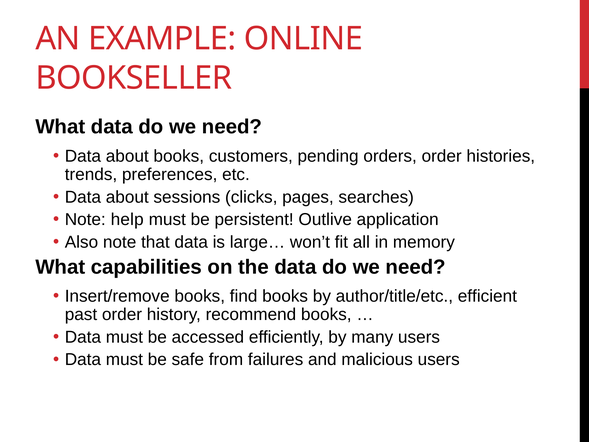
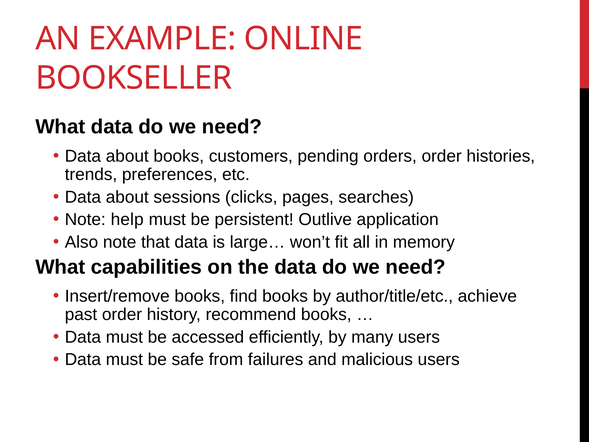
efficient: efficient -> achieve (487, 296)
